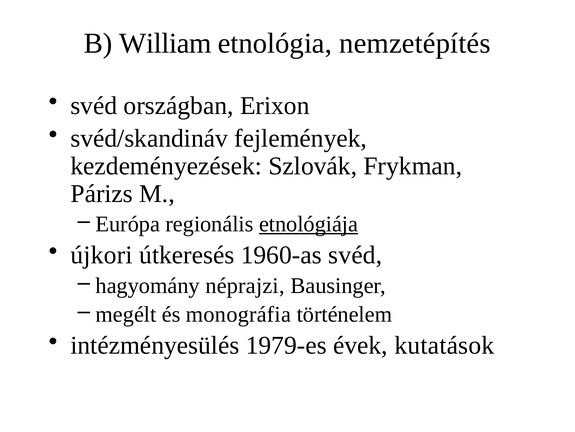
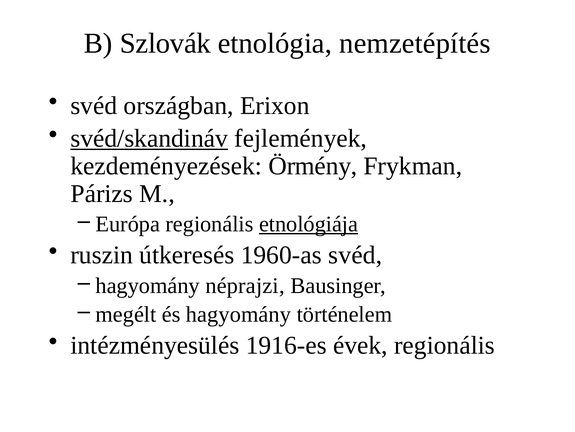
William: William -> Szlovák (165, 43)
svéd/skandináv underline: none -> present (149, 138)
Szlovák: Szlovák -> Örmény (313, 166)
újkori: újkori -> ruszin (102, 255)
és monográfia: monográfia -> hagyomány (239, 314)
1979-es: 1979-es -> 1916-es (286, 345)
évek kutatások: kutatások -> regionális (444, 345)
